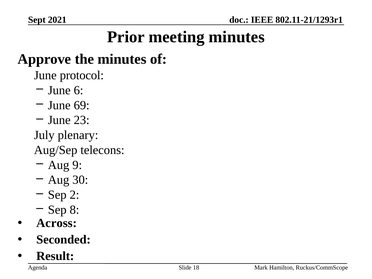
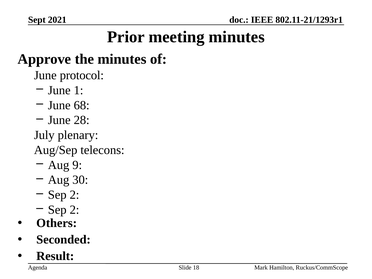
6: 6 -> 1 (79, 90)
69: 69 -> 68 (82, 105)
23: 23 -> 28 (82, 120)
8: 8 -> 2 (74, 210)
Across: Across -> Others (57, 223)
